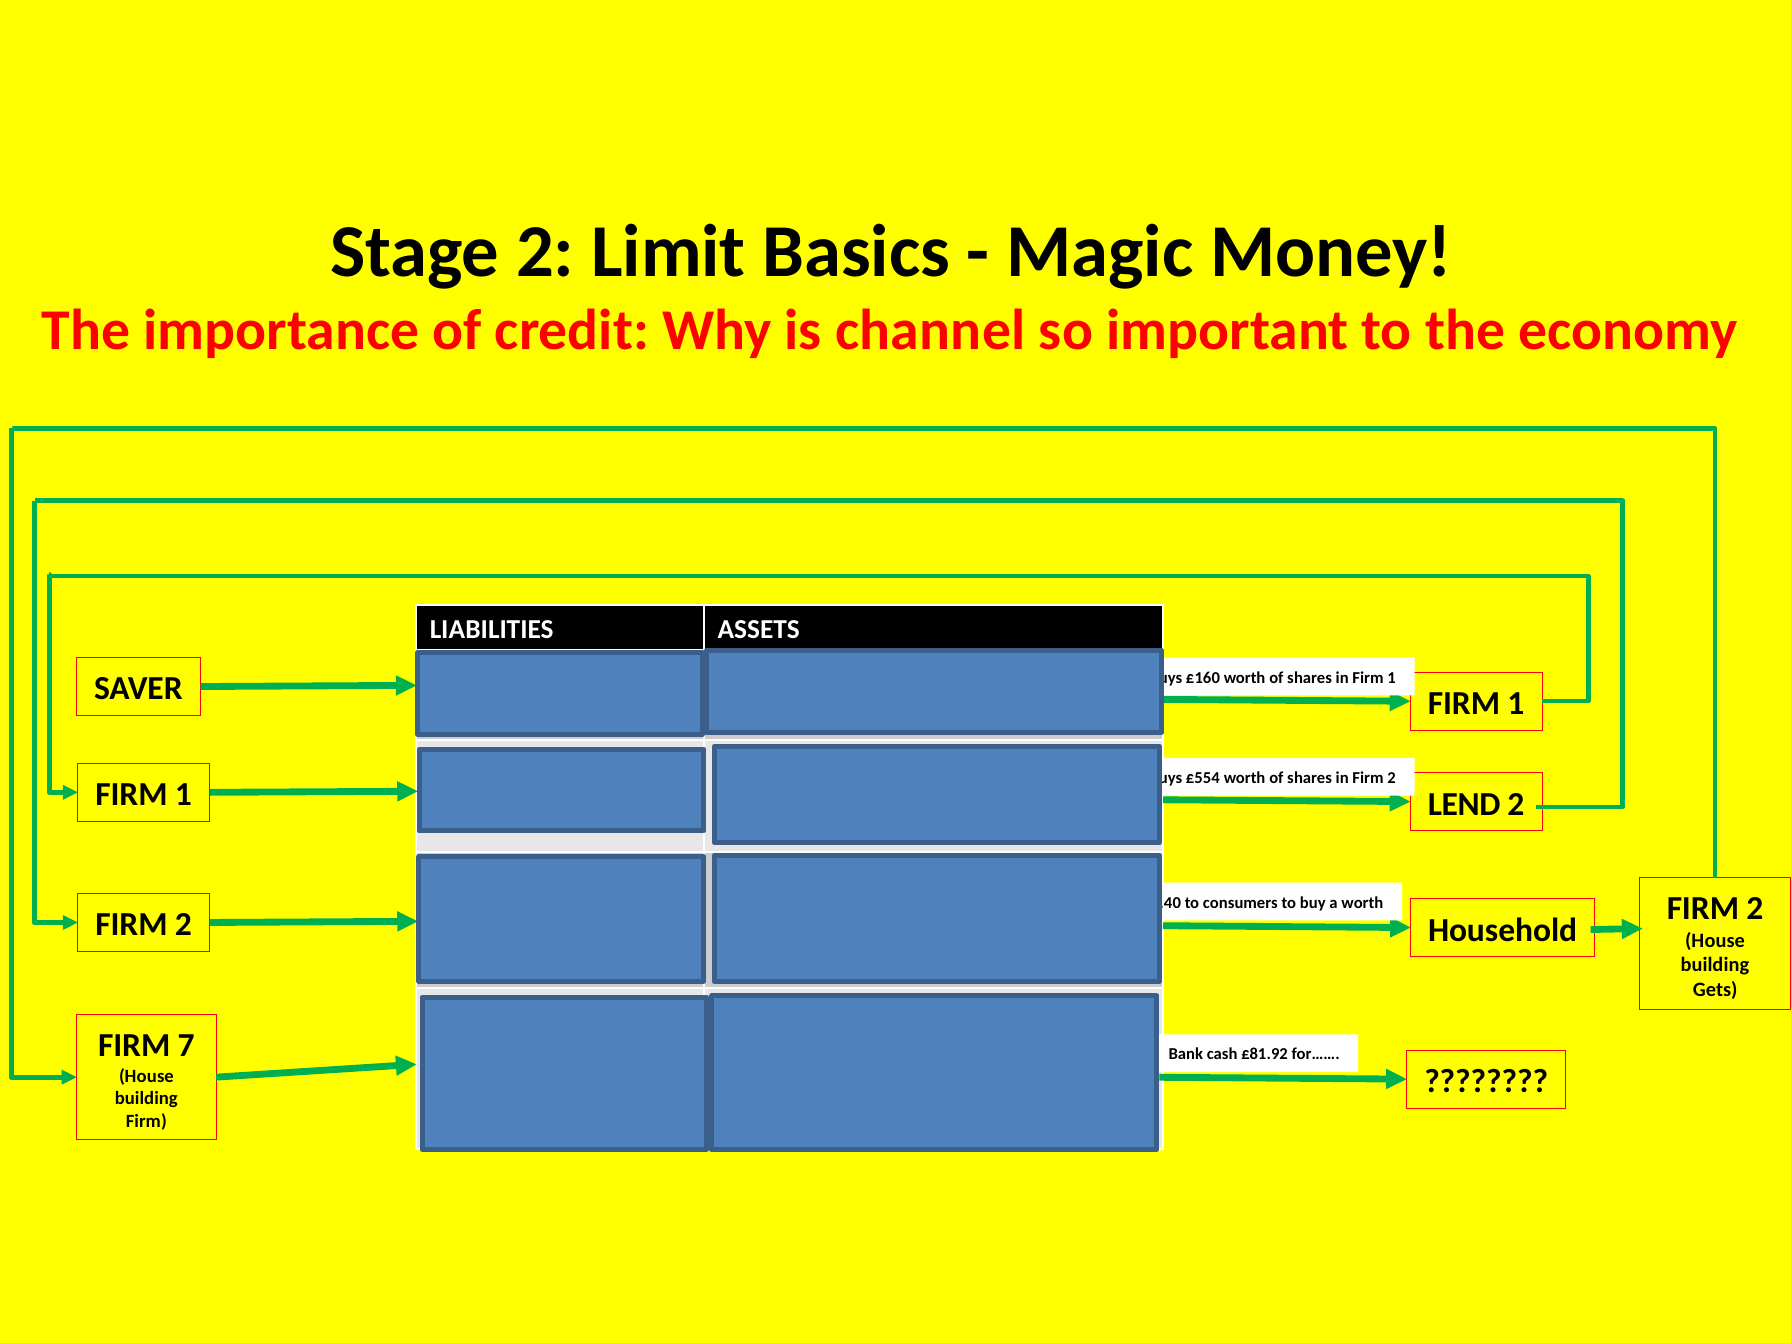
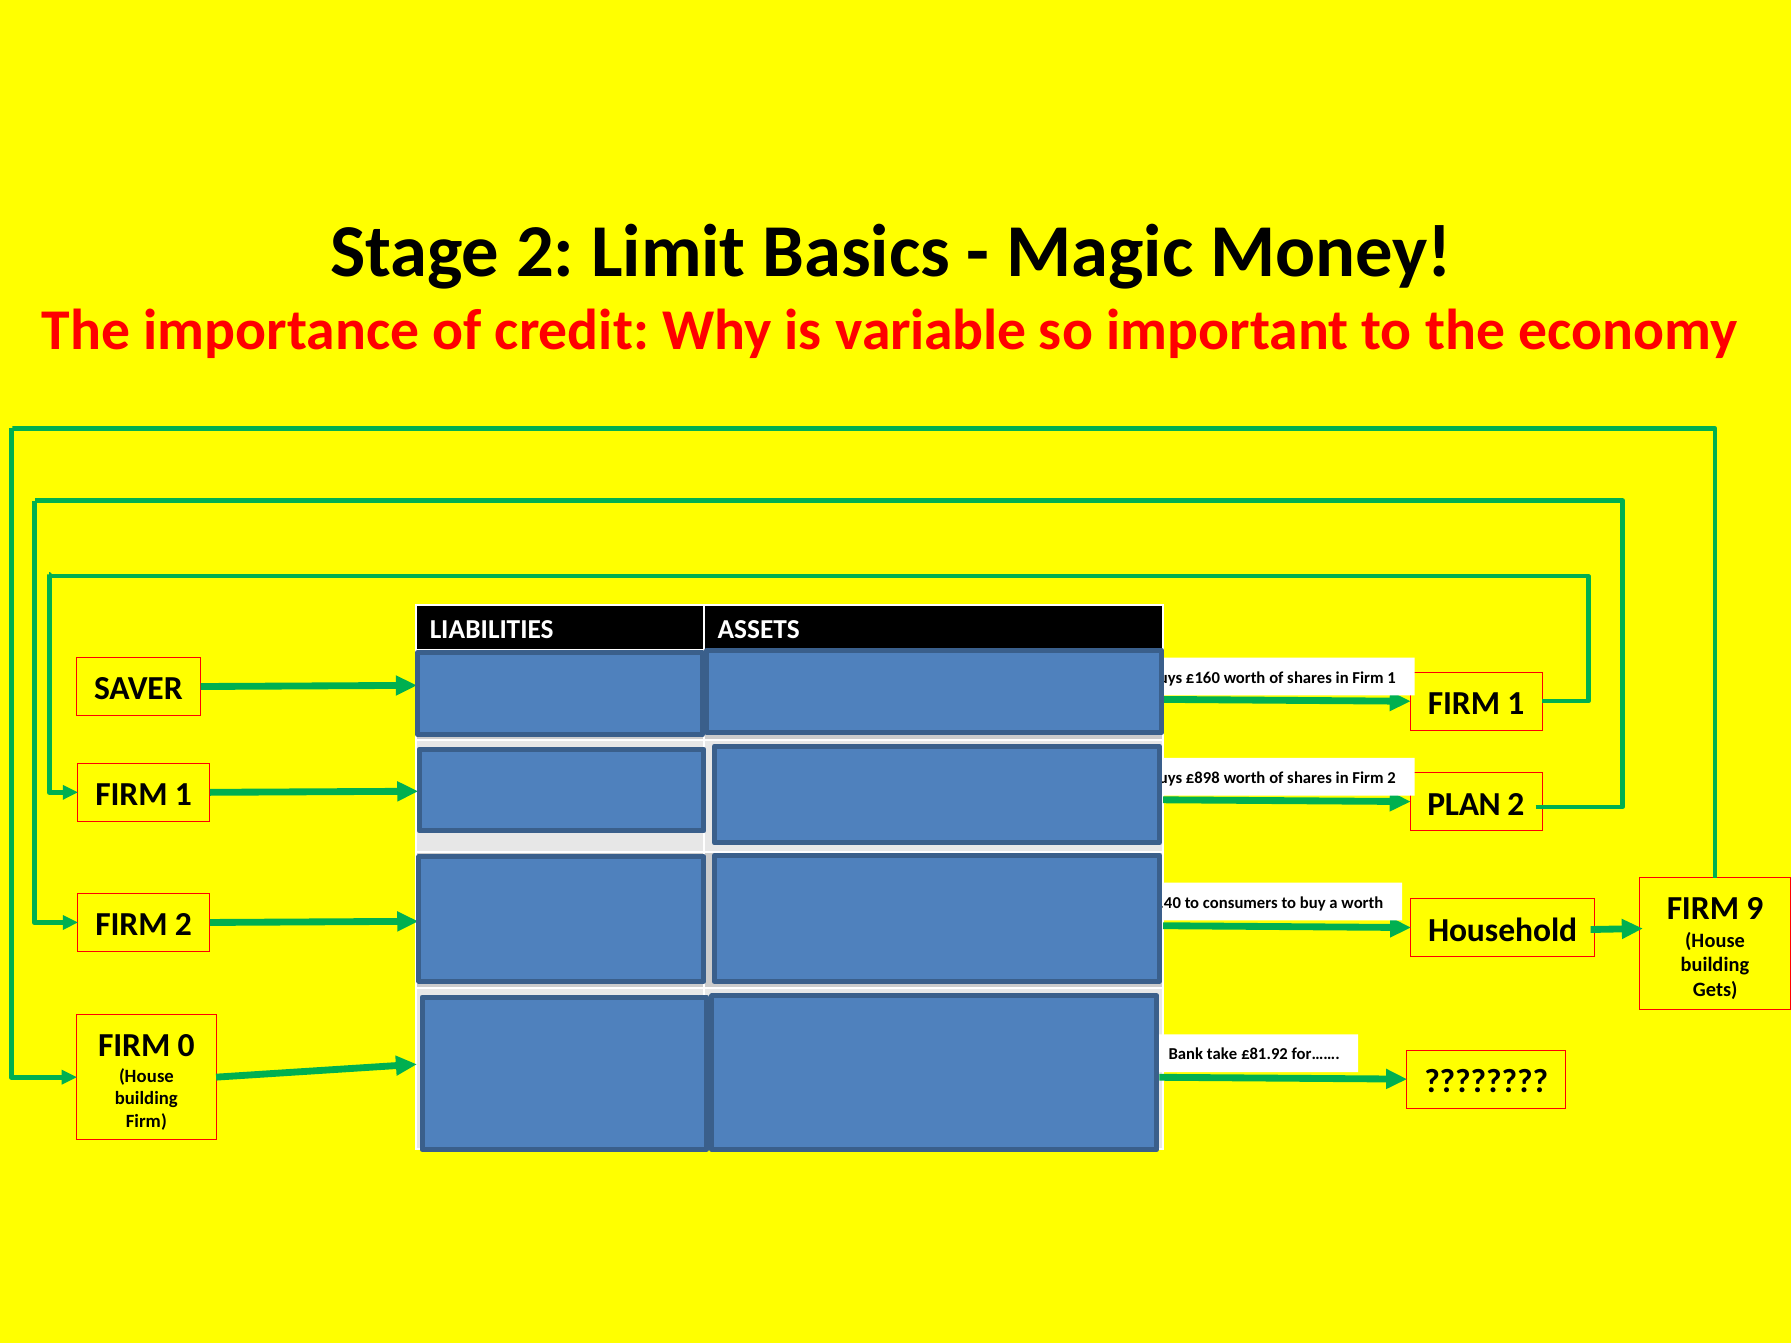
channel: channel -> variable (931, 331)
£554: £554 -> £898 (1203, 778)
LEND: LEND -> PLAN (1464, 804)
2: 2 -> 9 (1755, 909)
7: 7 -> 0 (186, 1046)
Bank cash: cash -> take (1222, 1055)
